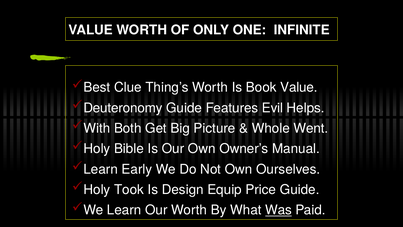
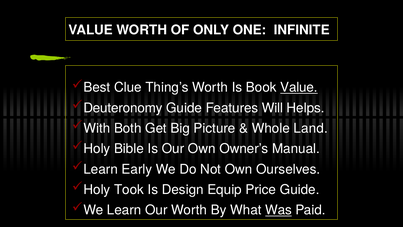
Value underline: none -> present (299, 87)
Evil: Evil -> Will (273, 108)
Went: Went -> Land (311, 128)
